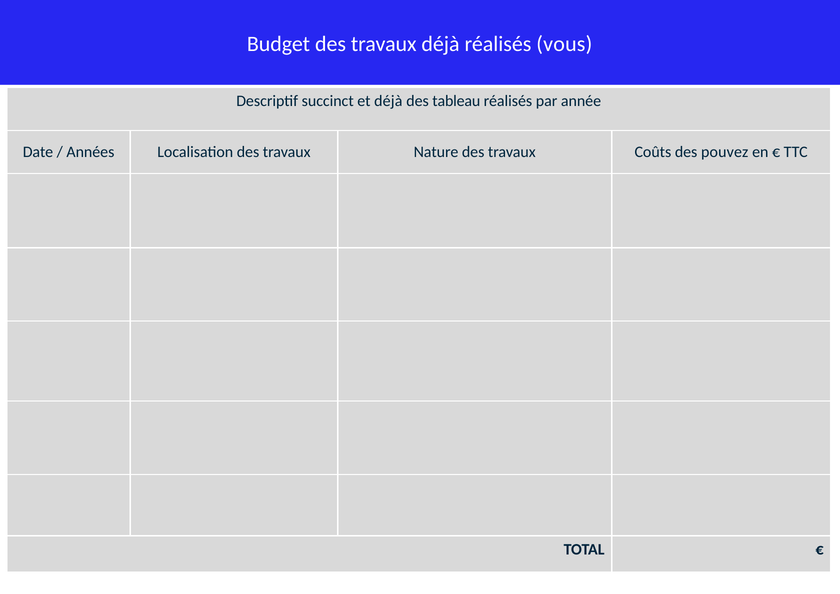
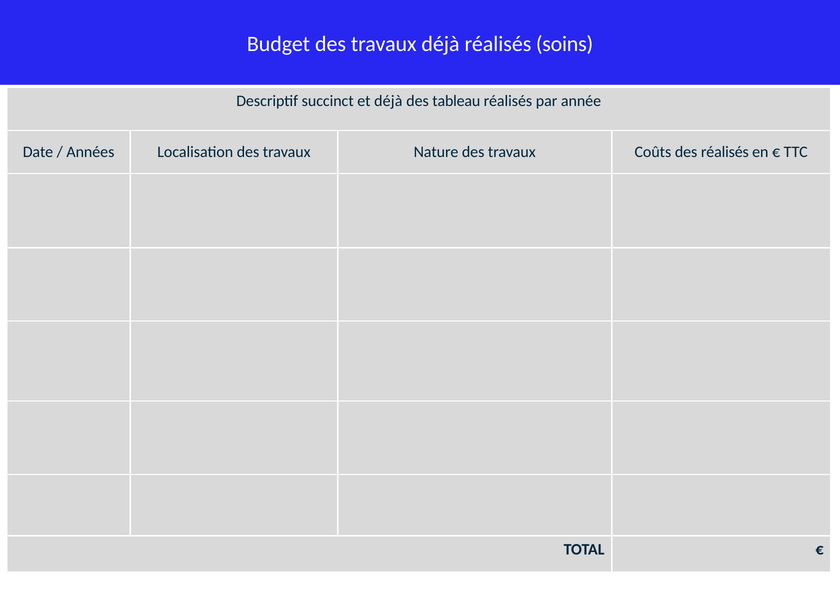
vous: vous -> soins (565, 44)
des pouvez: pouvez -> réalisés (725, 152)
